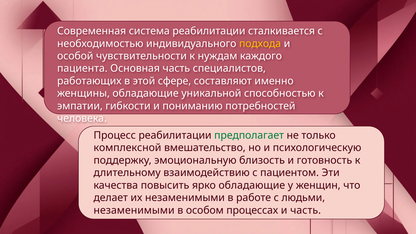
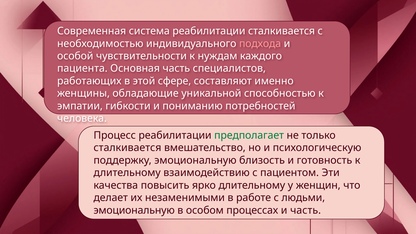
подхода colour: yellow -> pink (260, 44)
комплексной: комплексной -> сталкивается (127, 148)
ярко обладающие: обладающие -> длительному (252, 185)
незаменимыми: незаменимыми -> эмоциональную (134, 210)
